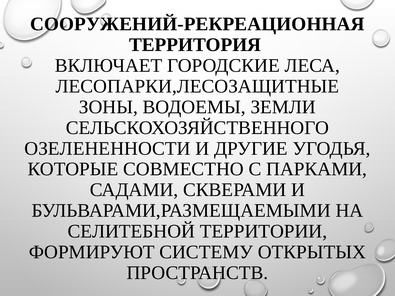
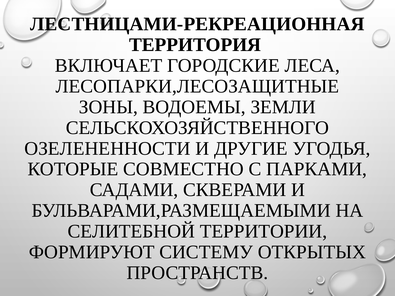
СООРУЖЕНИЙ-РЕКРЕАЦИОННАЯ: СООРУЖЕНИЙ-РЕКРЕАЦИОННАЯ -> ЛЕСТНИЦАМИ-РЕКРЕАЦИОННАЯ (197, 24)
